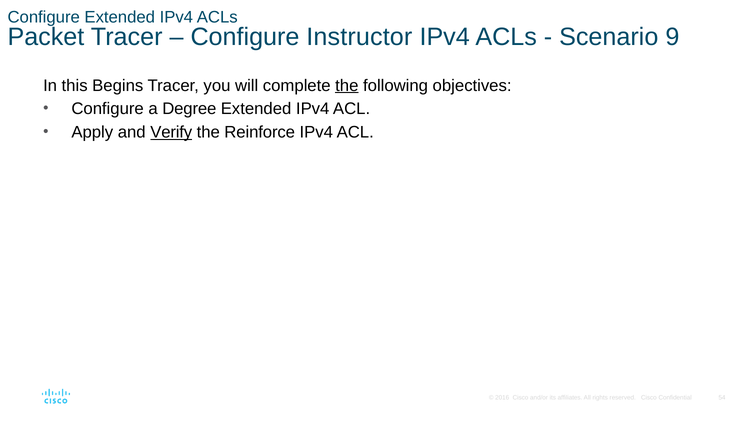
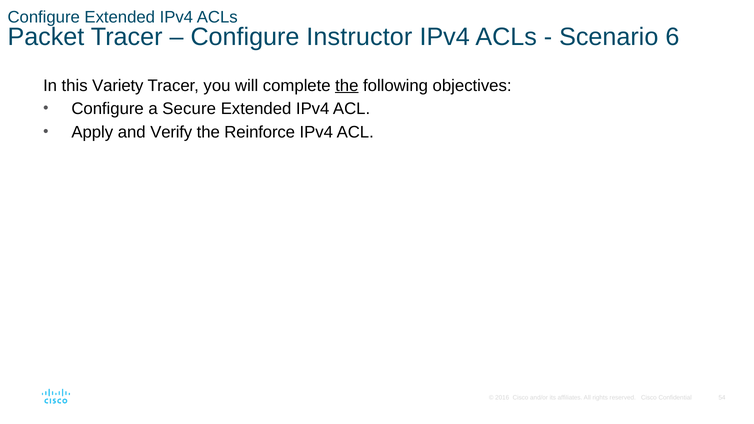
9: 9 -> 6 (672, 37)
Begins: Begins -> Variety (118, 86)
Degree: Degree -> Secure (189, 109)
Verify underline: present -> none (171, 132)
